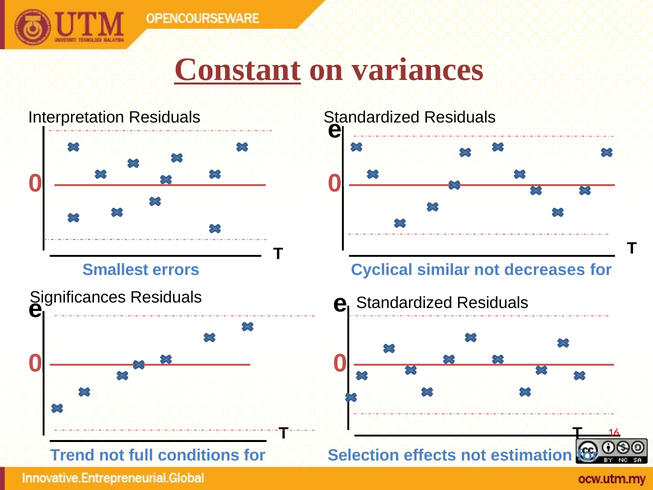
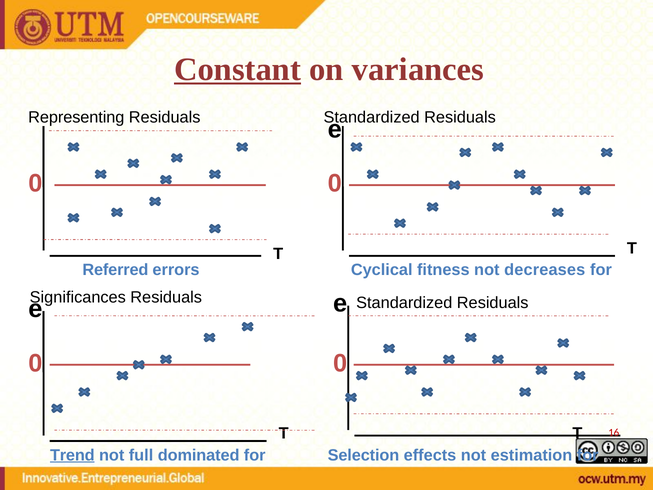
Interpretation: Interpretation -> Representing (76, 118)
Smallest: Smallest -> Referred (115, 270)
similar: similar -> fitness (443, 270)
Trend underline: none -> present (72, 455)
conditions: conditions -> dominated (199, 455)
